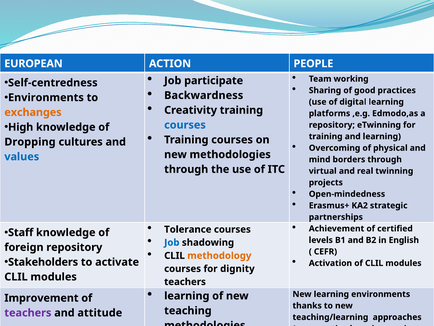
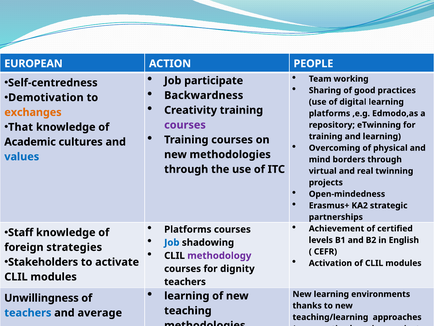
Environments: Environments -> Demotivation (46, 97)
High: High -> That (21, 127)
courses colour: blue -> purple (185, 125)
Dropping: Dropping -> Academic (30, 142)
Tolerance: Tolerance -> Platforms (188, 229)
foreign repository: repository -> strategies (74, 247)
methodology colour: orange -> purple (219, 255)
Improvement: Improvement -> Unwillingness (41, 298)
teachers colour: purple -> blue (28, 312)
and attitude: attitude -> average (100, 312)
